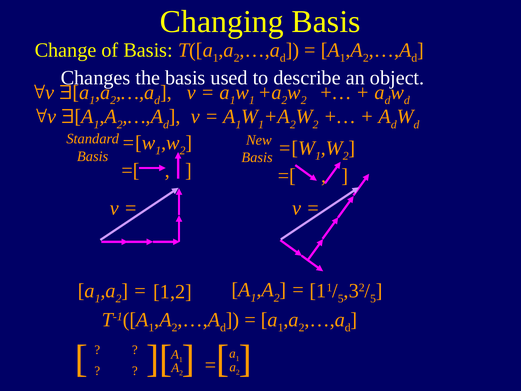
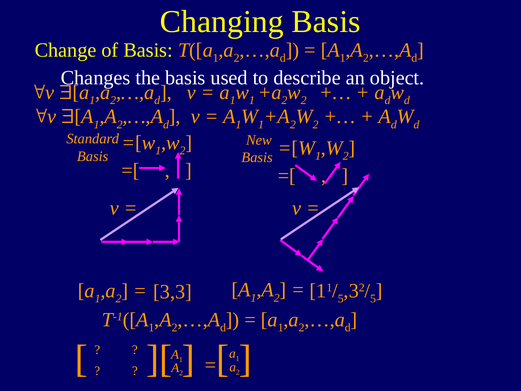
1,2: 1,2 -> 3,3 (173, 292)
